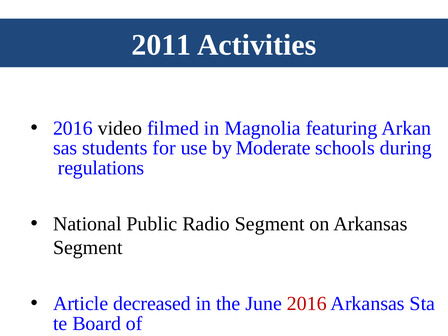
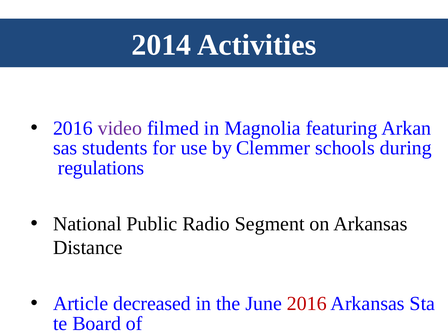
2011: 2011 -> 2014 (161, 45)
video colour: black -> purple (120, 128)
Moderate: Moderate -> Clemmer (273, 148)
Segment: Segment -> Distance (88, 248)
